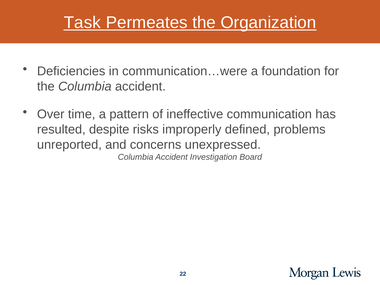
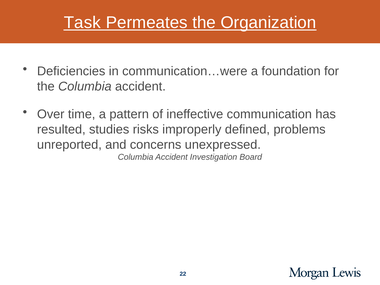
despite: despite -> studies (109, 129)
